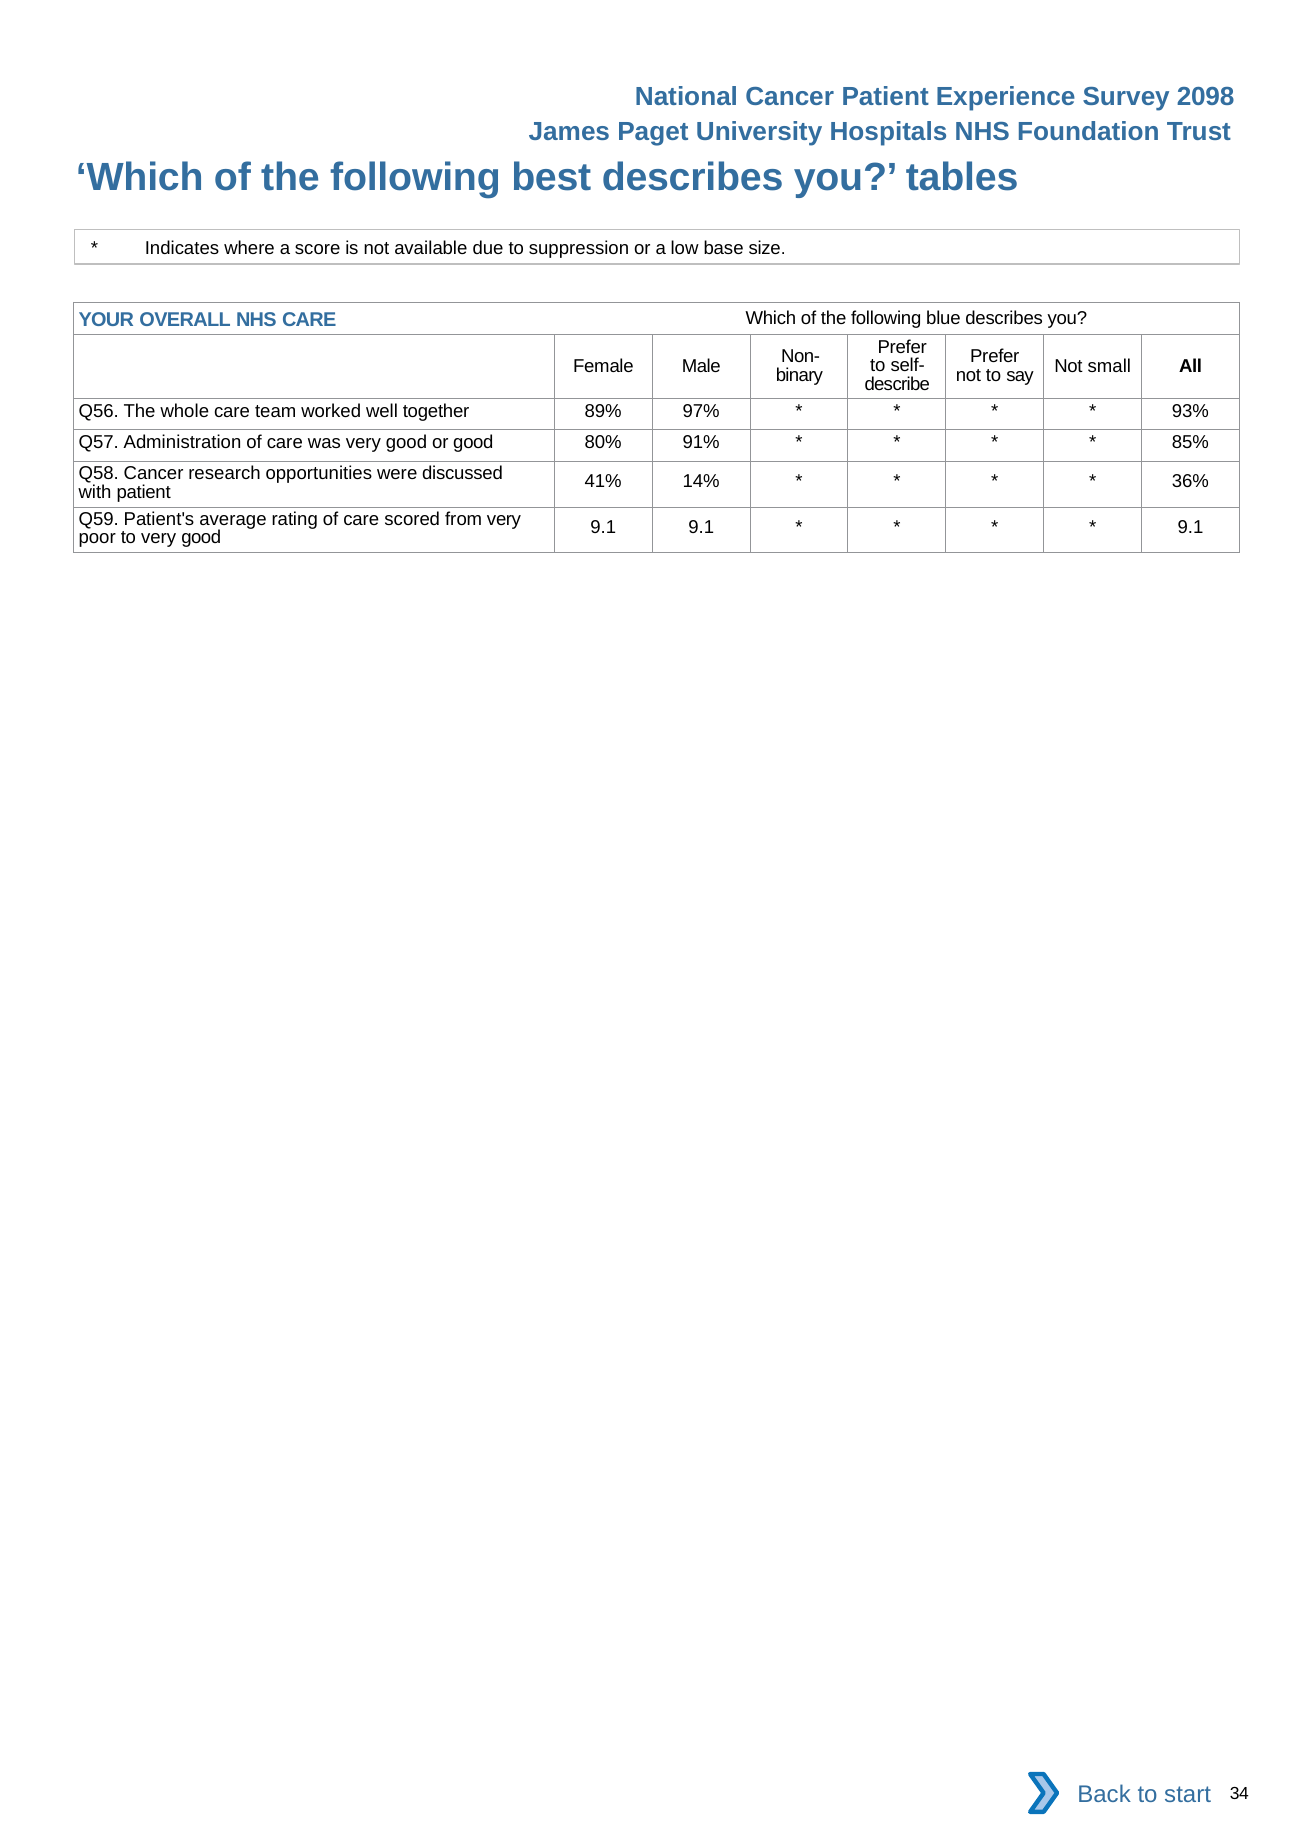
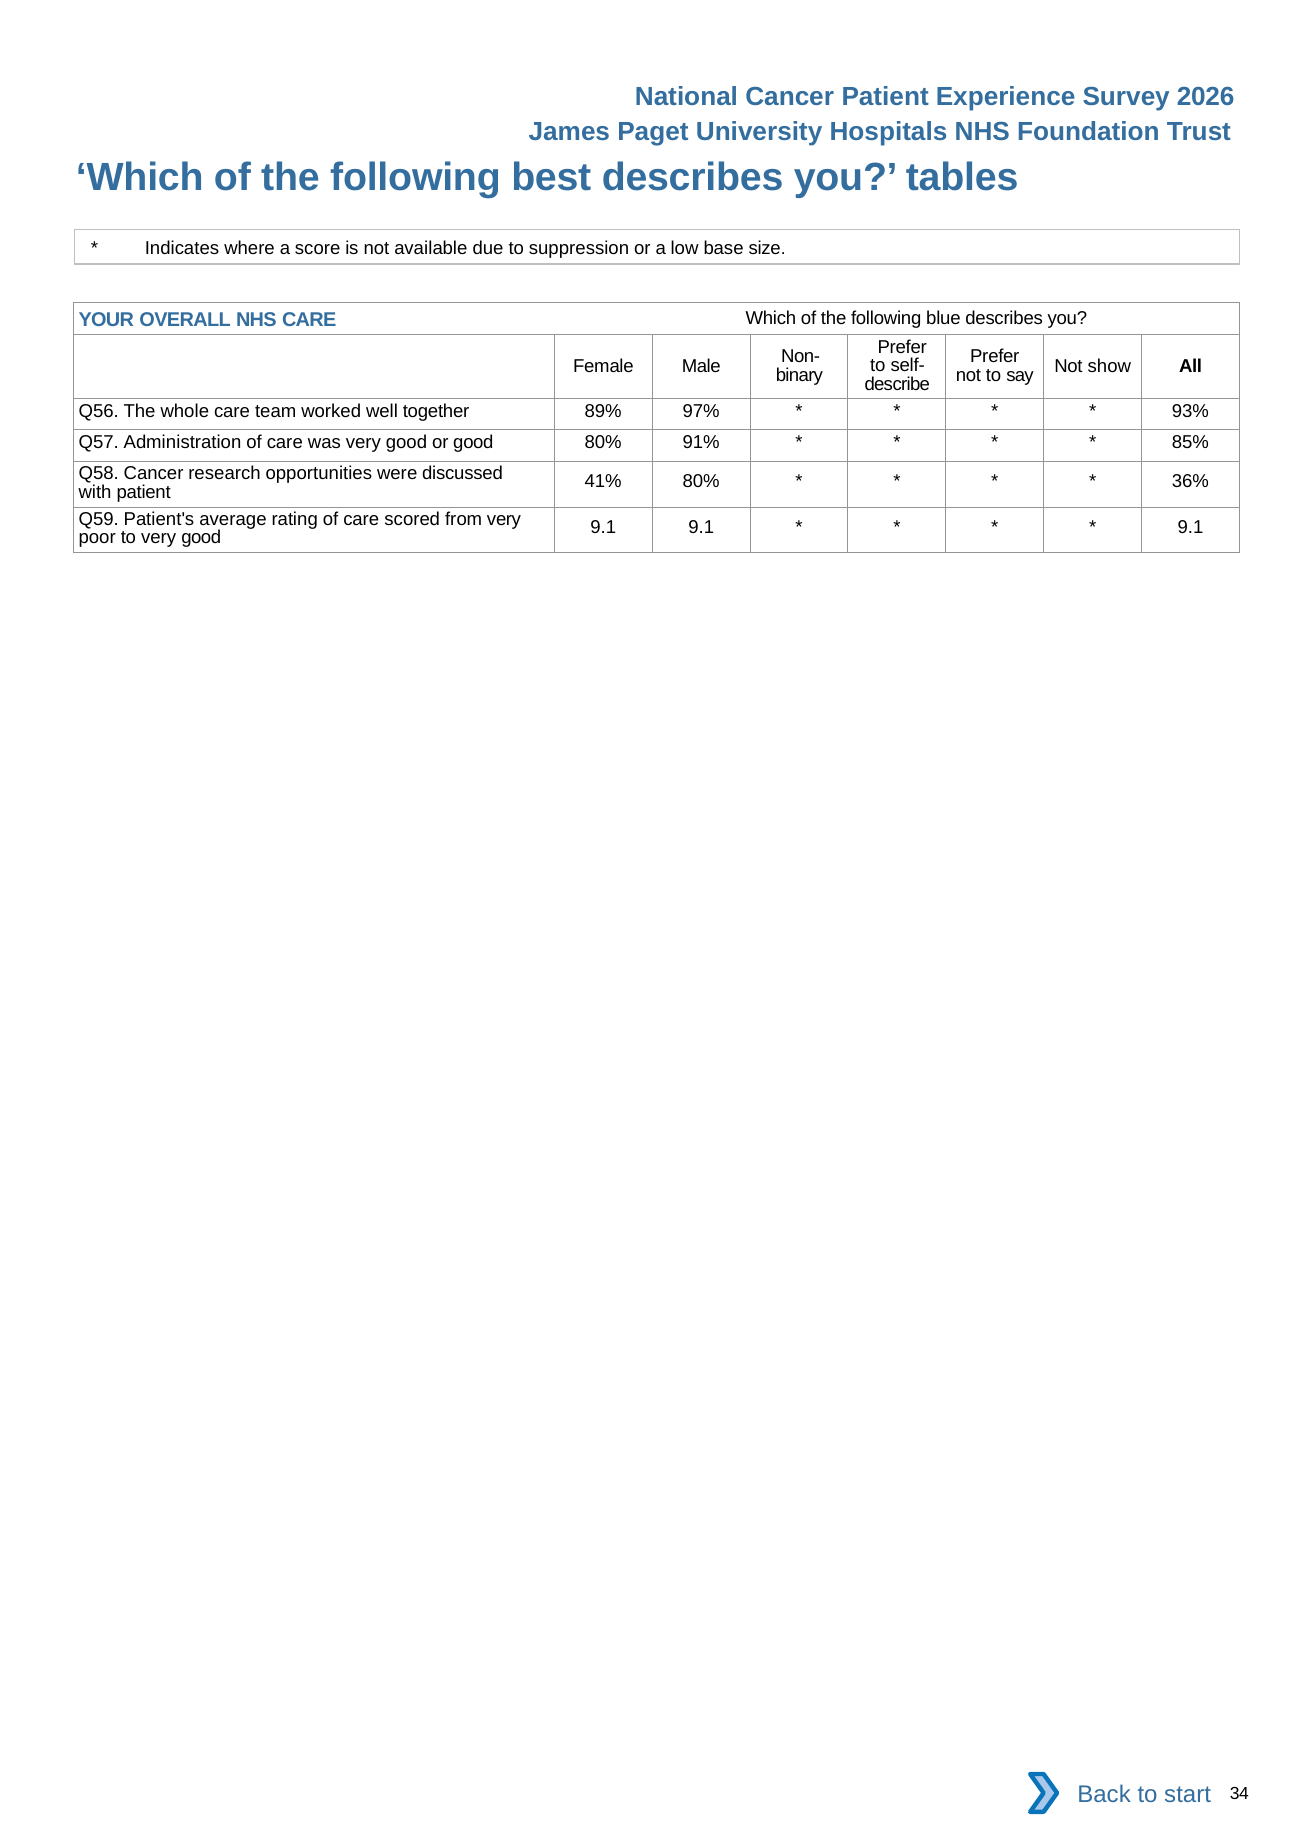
2098: 2098 -> 2026 (1206, 97)
small: small -> show (1109, 367)
41% 14%: 14% -> 80% (701, 481)
